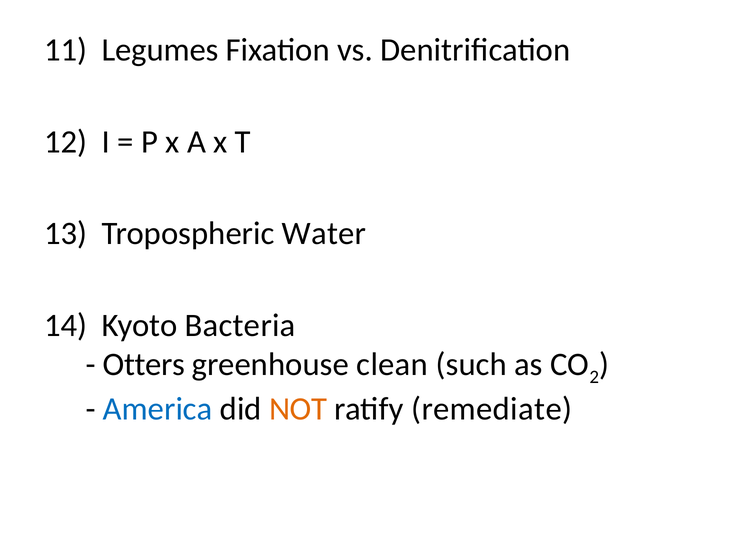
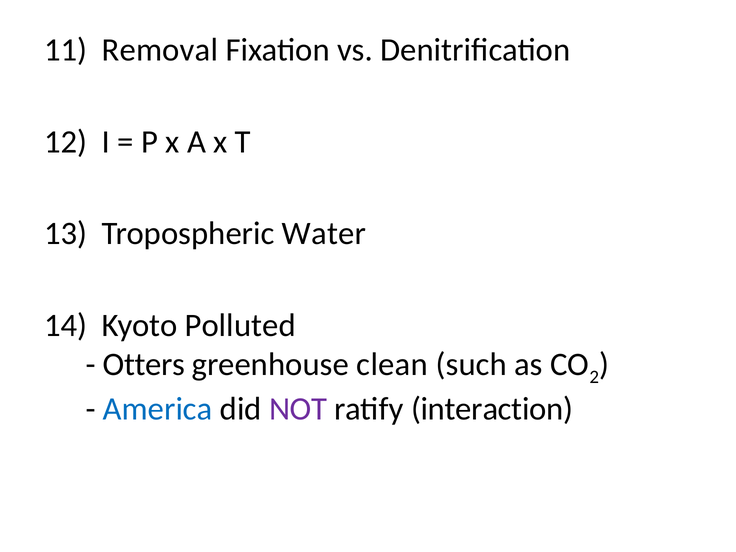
Legumes: Legumes -> Removal (160, 50)
Bacteria: Bacteria -> Polluted (240, 325)
NOT colour: orange -> purple (298, 409)
remediate: remediate -> interaction (492, 409)
